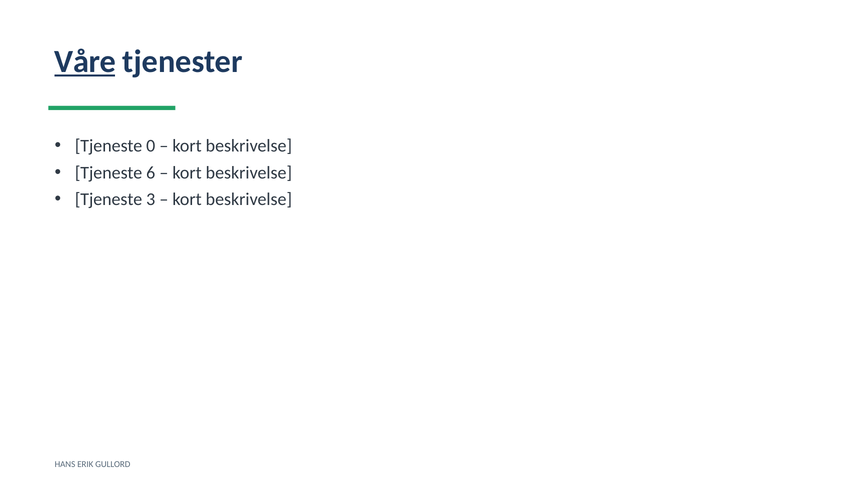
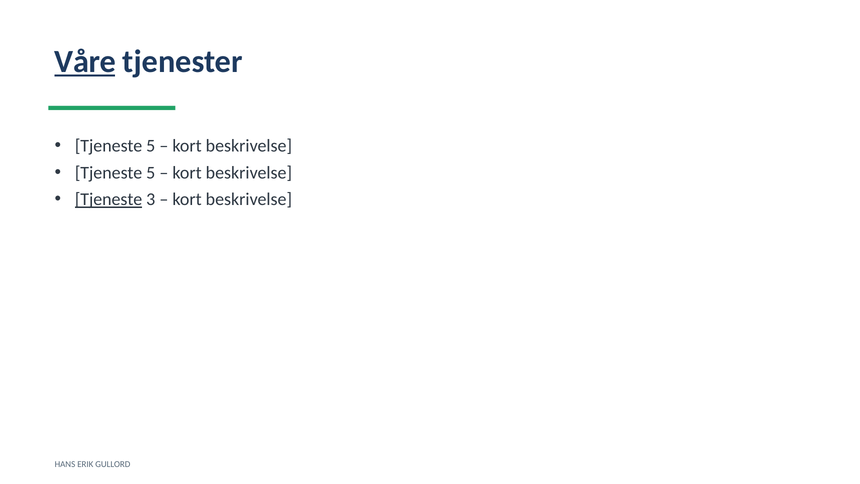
0: 0 -> 5 (151, 146)
6: 6 -> 5 (151, 173)
Tjeneste underline: none -> present (109, 199)
